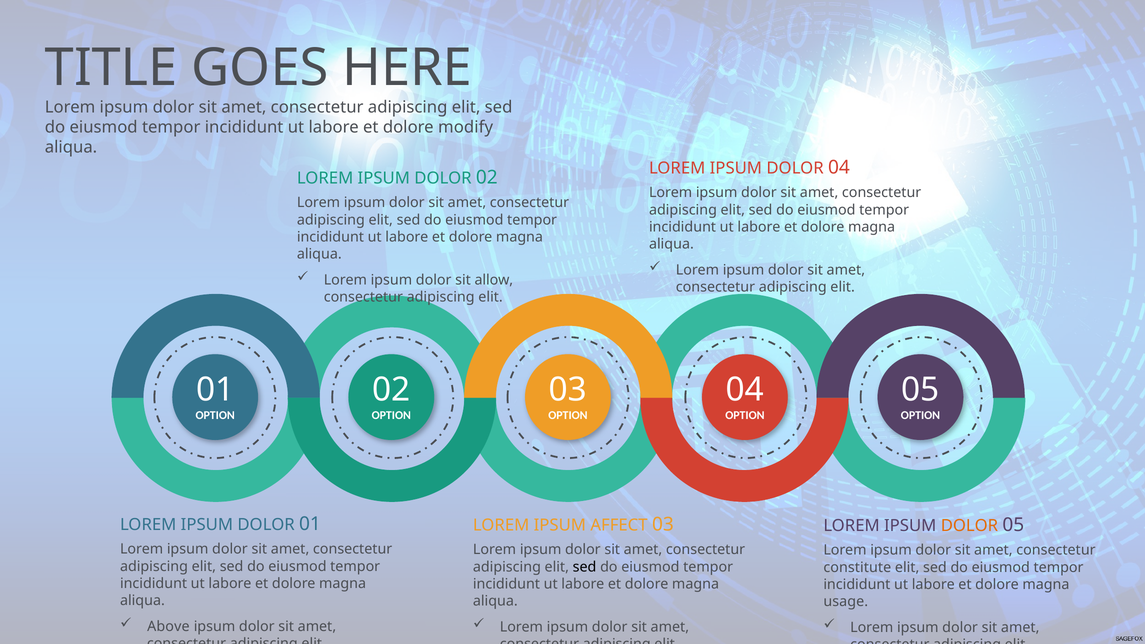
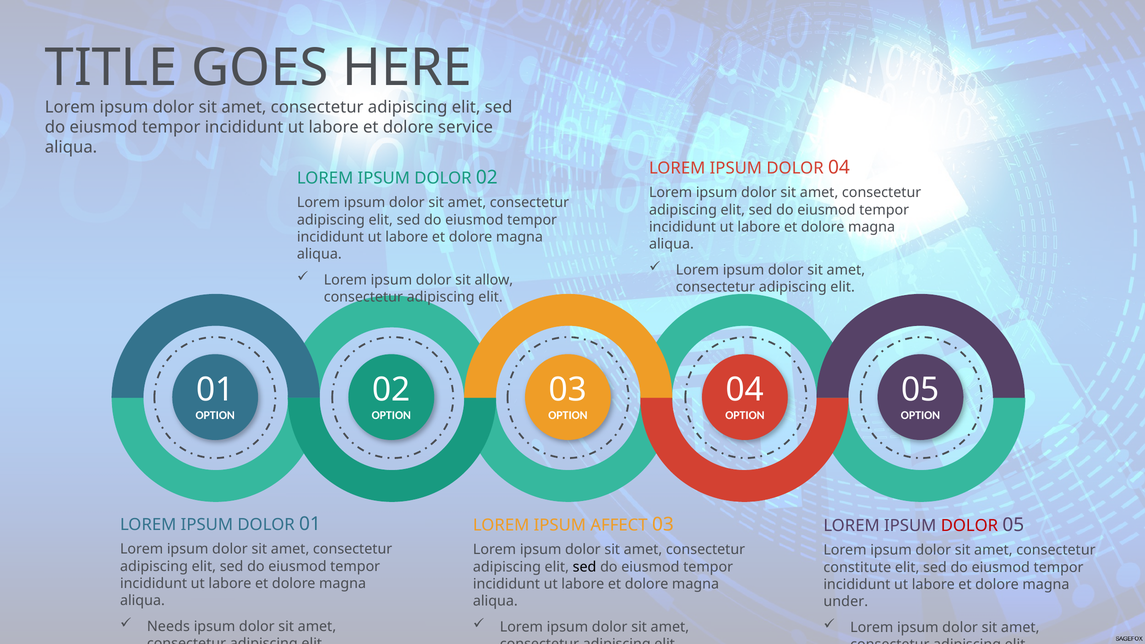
modify: modify -> service (466, 127)
DOLOR colour: orange -> red (969, 526)
usage: usage -> under (846, 602)
Above: Above -> Needs (168, 627)
